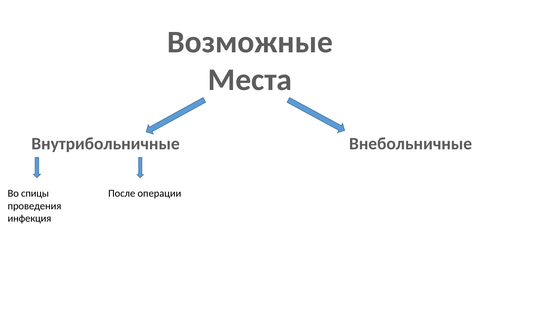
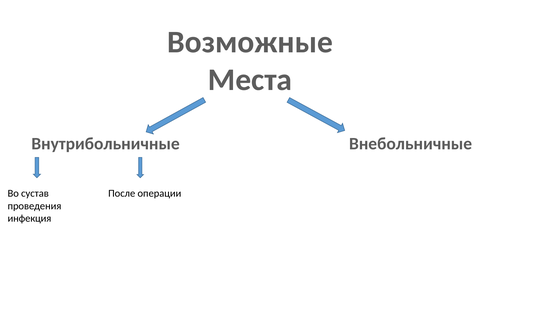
спицы: спицы -> сустав (35, 194)
